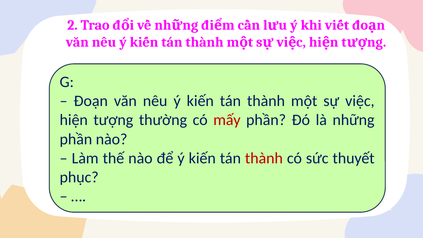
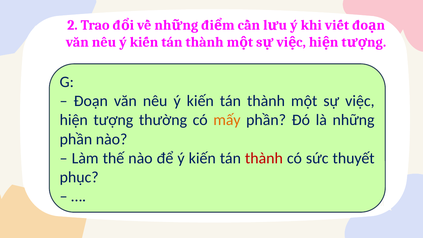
mấy colour: red -> orange (227, 120)
